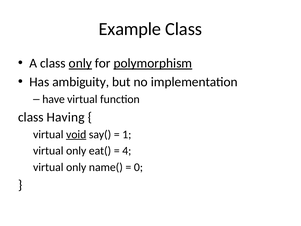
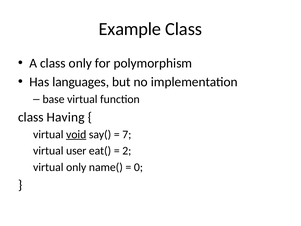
only underline: present -> none (80, 63)
polymorphism underline: present -> none (153, 63)
ambiguity: ambiguity -> languages (81, 82)
have: have -> base (54, 99)
1: 1 -> 7 (127, 134)
only: only -> user (76, 151)
4: 4 -> 2 (127, 151)
